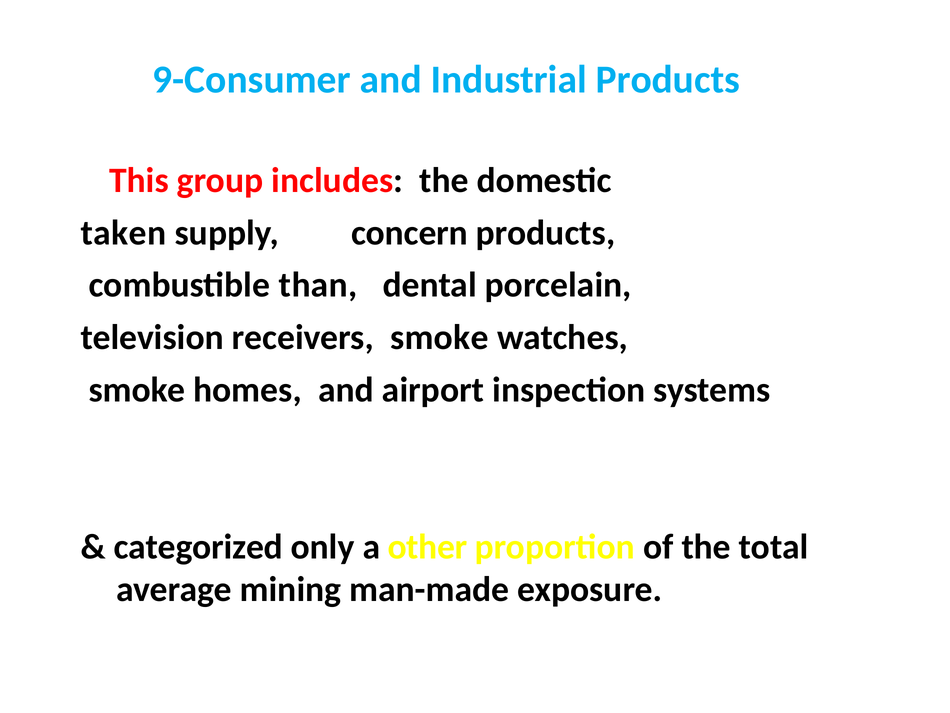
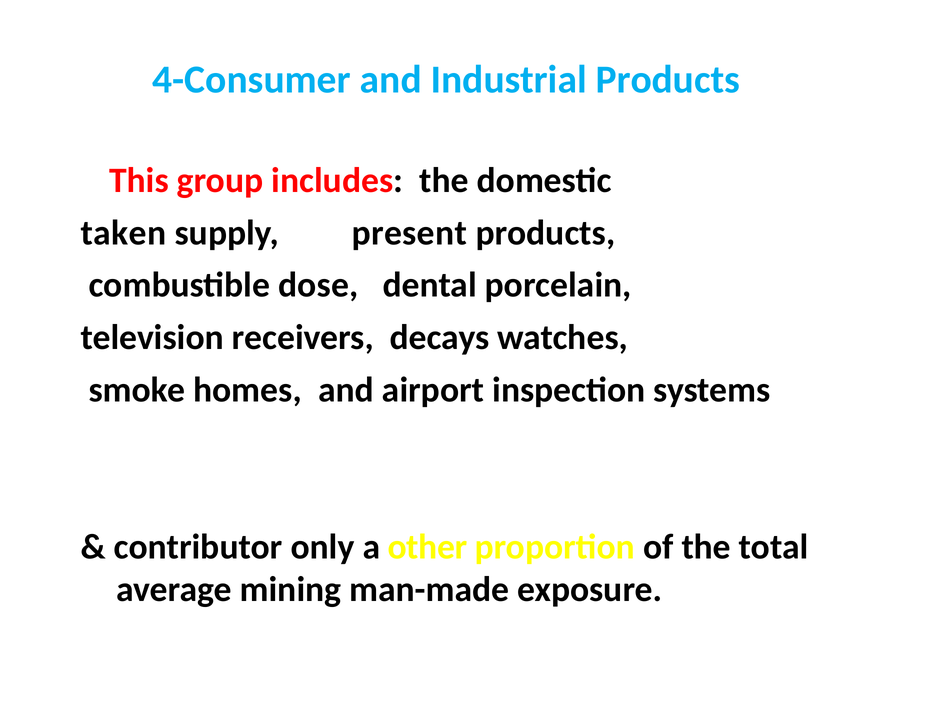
9-Consumer: 9-Consumer -> 4-Consumer (252, 80)
concern: concern -> present (409, 233)
than: than -> dose (318, 285)
receivers smoke: smoke -> decays (440, 337)
categorized: categorized -> contributor (198, 546)
